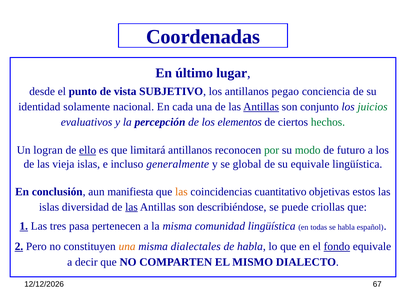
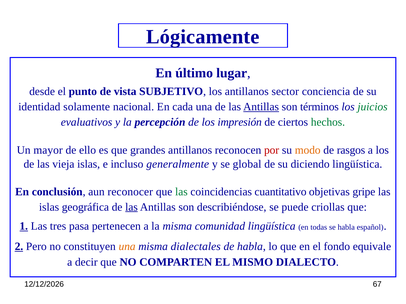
Coordenadas: Coordenadas -> Lógicamente (203, 37)
pegao: pegao -> sector (285, 92)
conjunto: conjunto -> términos (319, 107)
elementos: elementos -> impresión (240, 122)
logran: logran -> mayor (48, 150)
ello underline: present -> none (88, 150)
limitará: limitará -> grandes (148, 150)
por colour: green -> red (272, 150)
modo colour: green -> orange (308, 150)
futuro: futuro -> rasgos (351, 150)
su equivale: equivale -> diciendo (310, 164)
manifiesta: manifiesta -> reconocer (130, 192)
las colour: orange -> green (181, 192)
estos: estos -> gripe (364, 192)
diversidad: diversidad -> geográfica (85, 207)
fondo underline: present -> none (337, 247)
